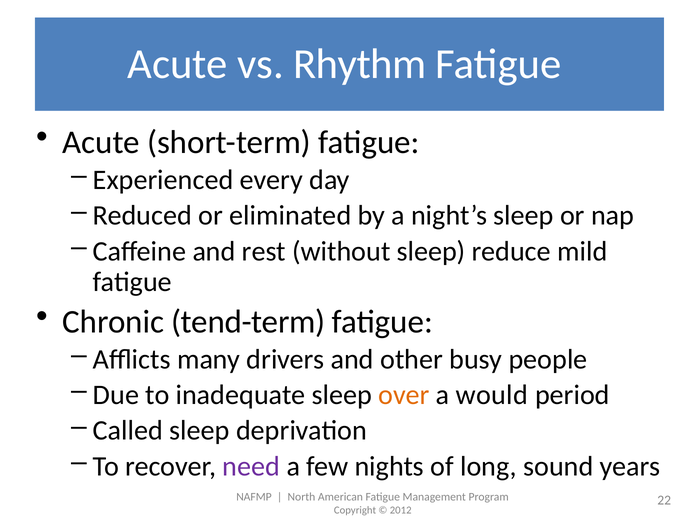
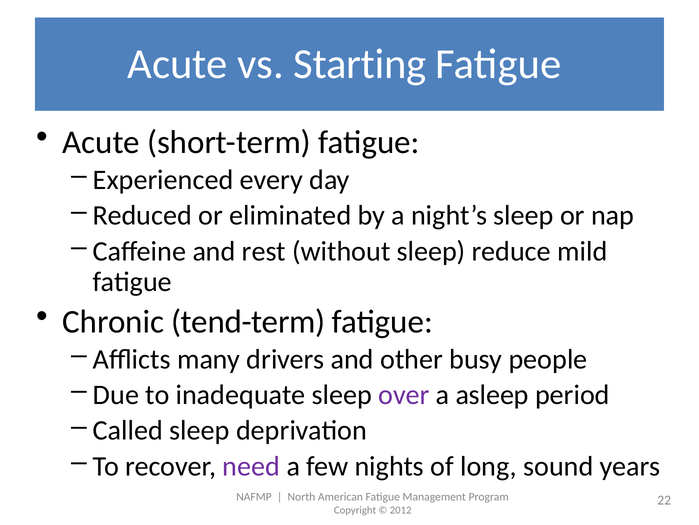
Rhythm: Rhythm -> Starting (360, 64)
over colour: orange -> purple (404, 394)
would: would -> asleep (492, 394)
